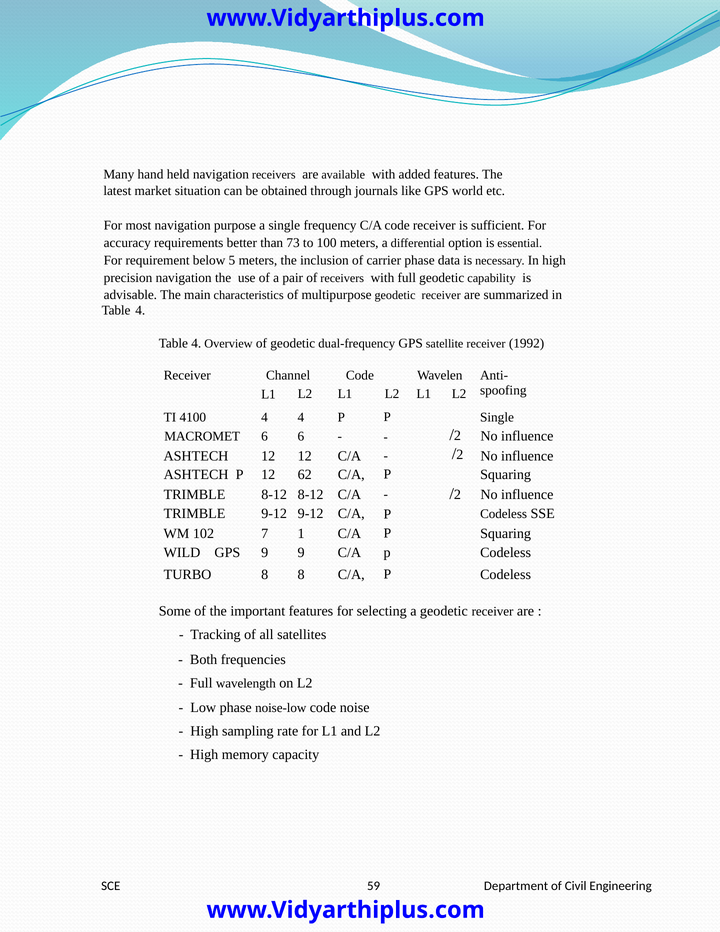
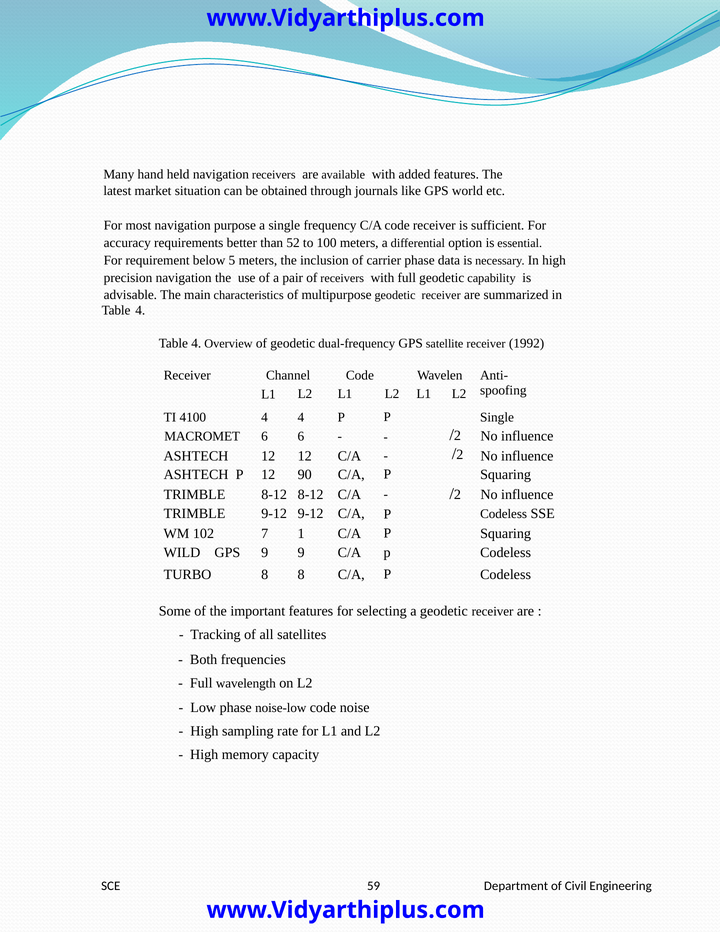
73: 73 -> 52 (293, 243)
62: 62 -> 90 (305, 475)
